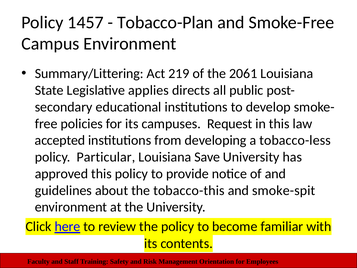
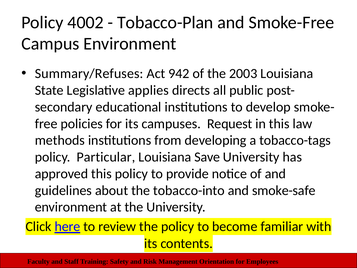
1457: 1457 -> 4002 (86, 22)
Summary/Littering: Summary/Littering -> Summary/Refuses (89, 74)
219: 219 -> 942 (179, 74)
2061: 2061 -> 2003 (243, 74)
accepted: accepted -> methods (60, 140)
tobacco-less: tobacco-less -> tobacco-tags (295, 140)
tobacco-this: tobacco-this -> tobacco-into (189, 190)
smoke-spit: smoke-spit -> smoke-safe (284, 190)
